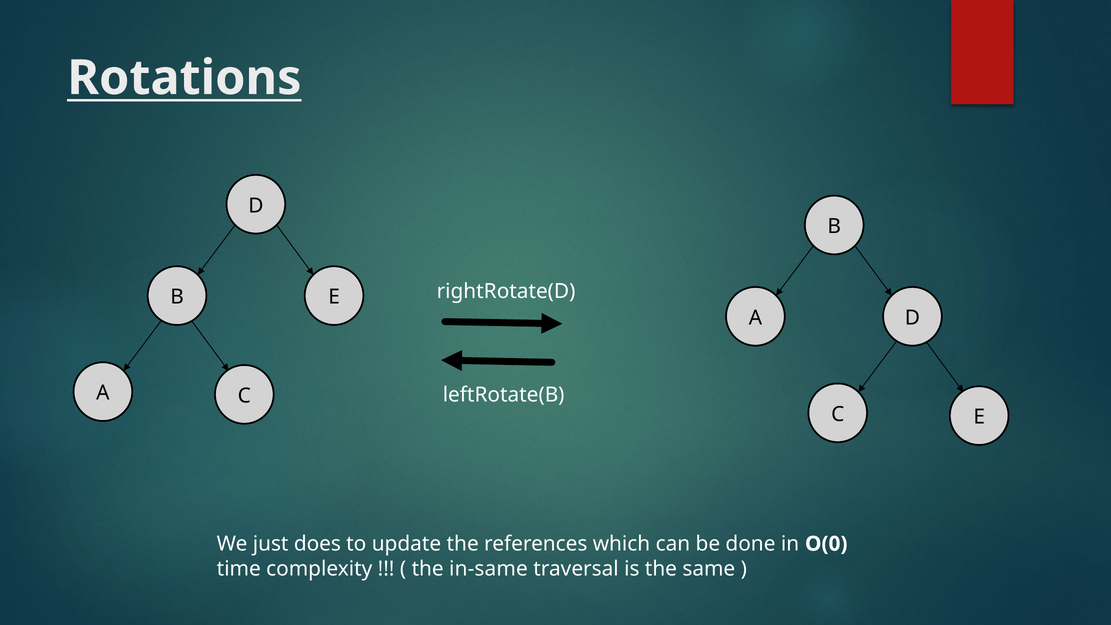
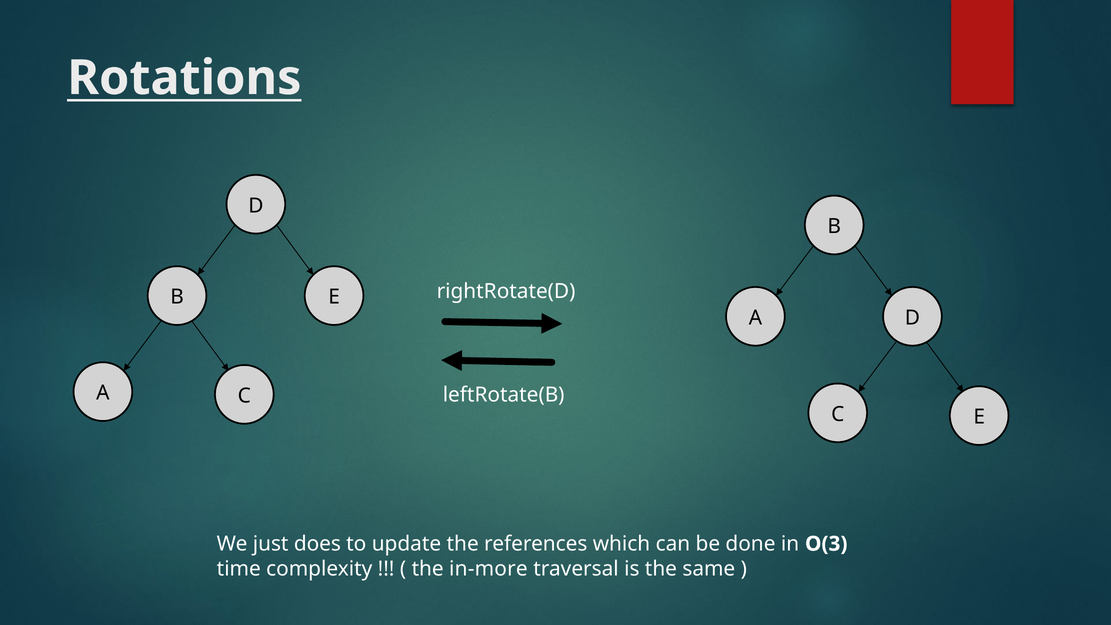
O(0: O(0 -> O(3 (826, 544)
in-same: in-same -> in-more (488, 569)
